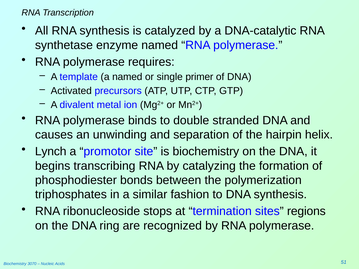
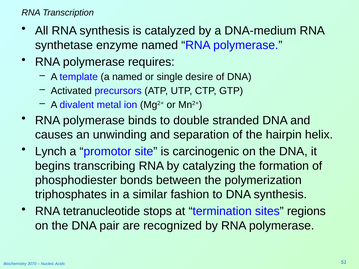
DNA-catalytic: DNA-catalytic -> DNA-medium (260, 31)
primer: primer -> desire (199, 77)
is biochemistry: biochemistry -> carcinogenic (206, 152)
ribonucleoside: ribonucleoside -> tetranucleotide (102, 211)
ring: ring -> pair (109, 226)
